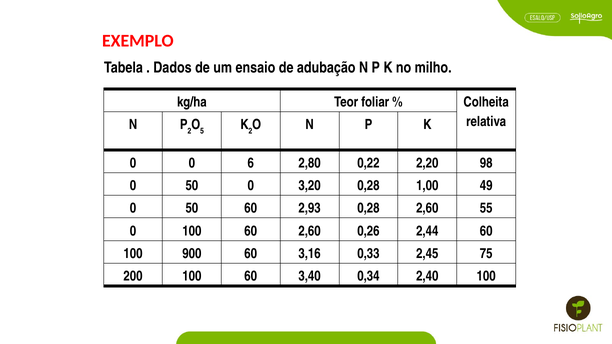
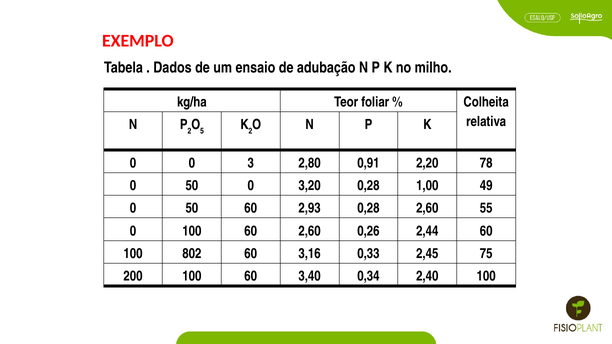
6: 6 -> 3 (251, 163)
0,22: 0,22 -> 0,91 (368, 163)
98: 98 -> 78 (486, 163)
900: 900 -> 802 (192, 254)
